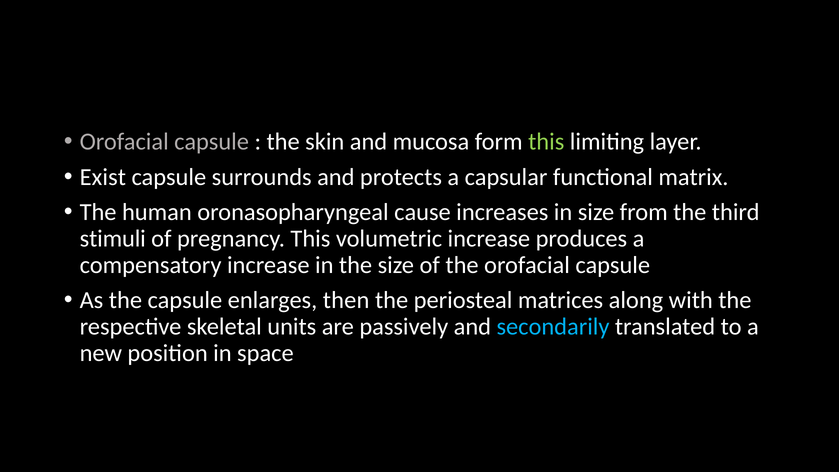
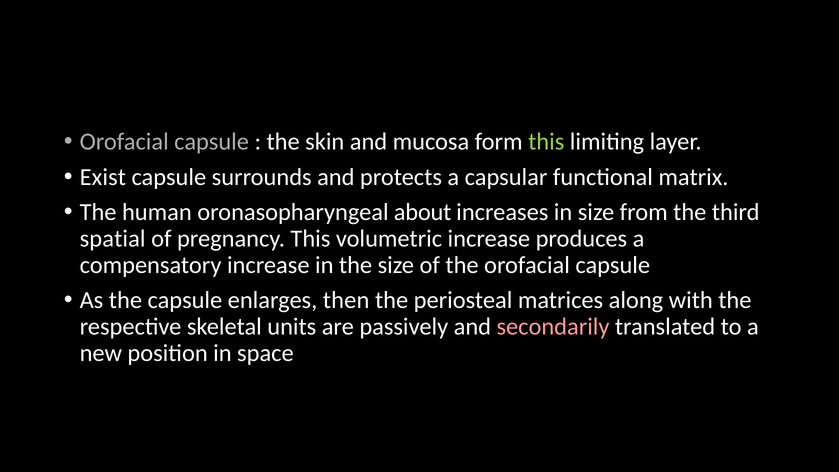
cause: cause -> about (423, 212)
stimuli: stimuli -> spatial (113, 239)
secondarily colour: light blue -> pink (553, 327)
